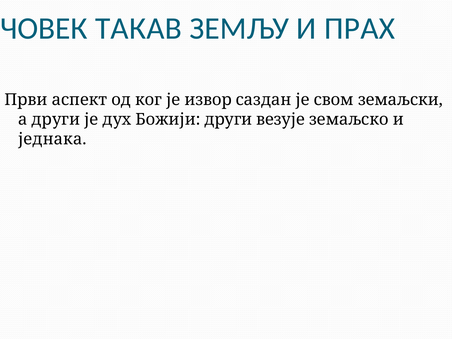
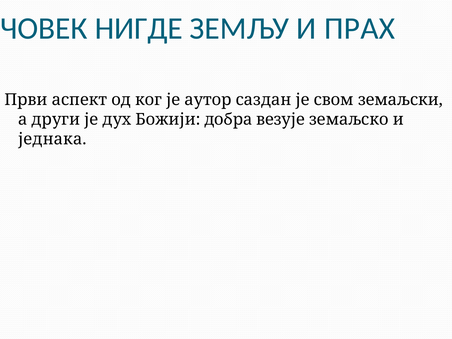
ТАКАВ: ТАКАВ -> НИГДЕ (139, 29)
извор: извор -> аутор (208, 100)
Божији други: други -> добра (228, 119)
